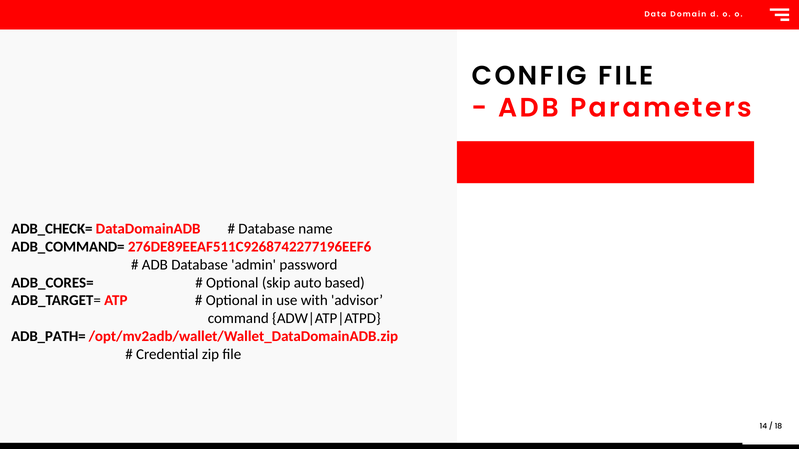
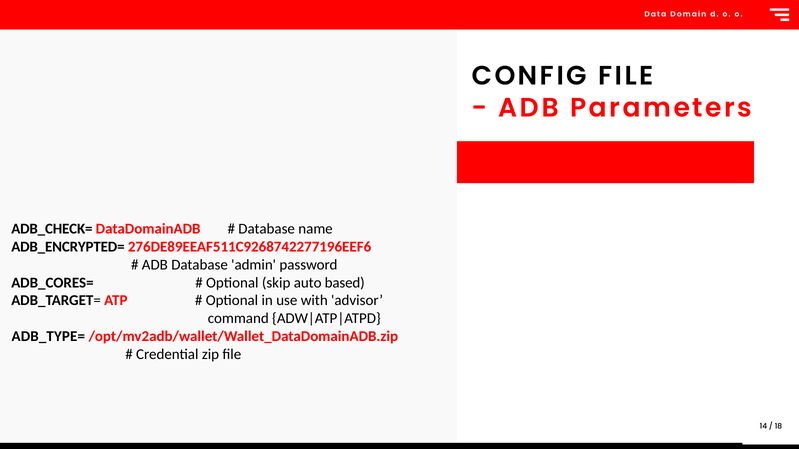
ADB_COMMAND=: ADB_COMMAND= -> ADB_ENCRYPTED= (68, 247)
ADB_PATH=: ADB_PATH= -> ADB_TYPE= (48, 337)
